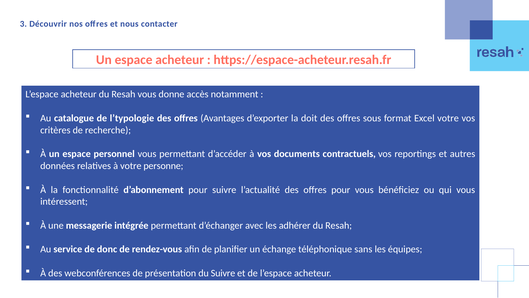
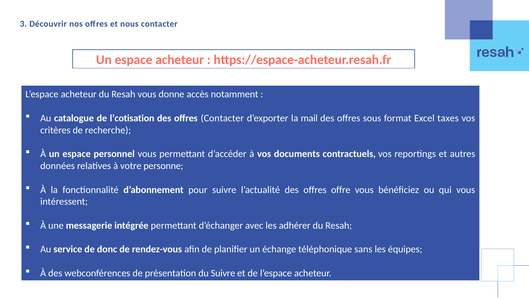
l’typologie: l’typologie -> l’cotisation (132, 118)
offres Avantages: Avantages -> Contacter (222, 118)
doit: doit -> mail (309, 118)
Excel votre: votre -> taxes (448, 118)
offres pour: pour -> offre (341, 189)
